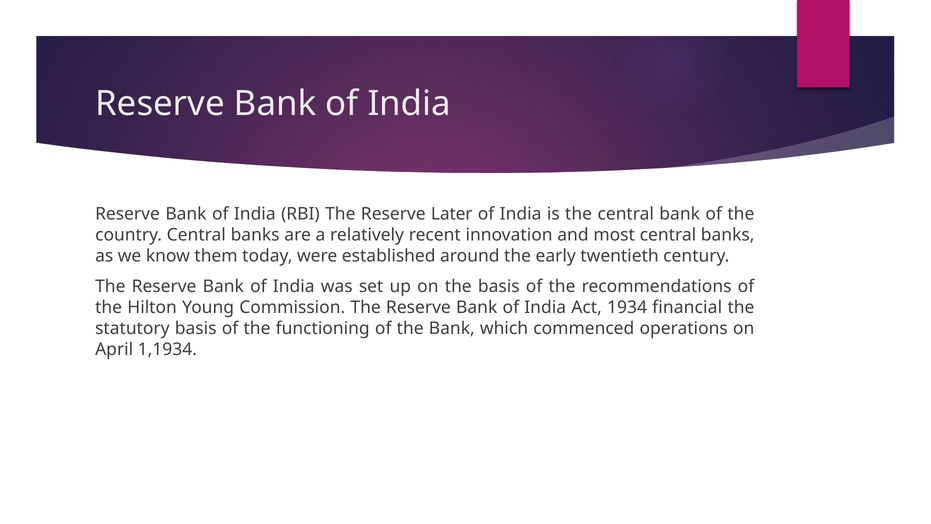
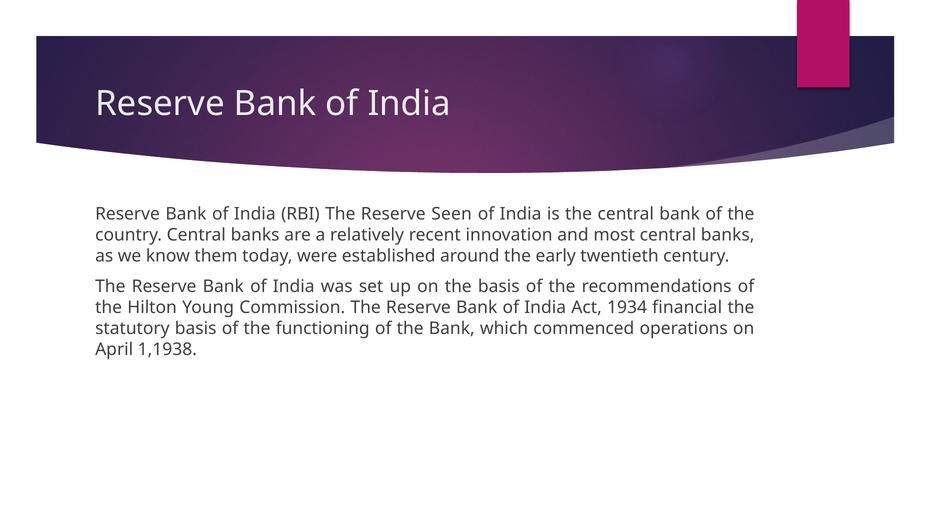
Later: Later -> Seen (452, 214)
1,1934: 1,1934 -> 1,1938 (167, 349)
